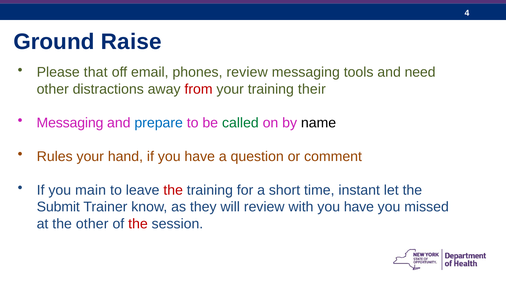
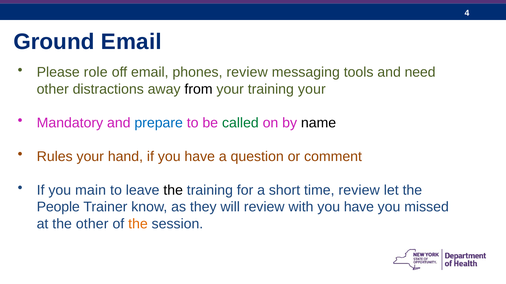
Ground Raise: Raise -> Email (131, 42)
that: that -> role (96, 72)
from colour: red -> black (199, 89)
training their: their -> your (312, 89)
Messaging: Messaging -> Mandatory (70, 123)
the colour: red -> black (173, 191)
time instant: instant -> review (359, 191)
Submit: Submit -> People (58, 207)
the colour: red -> orange (138, 224)
